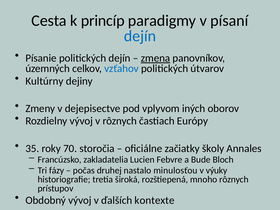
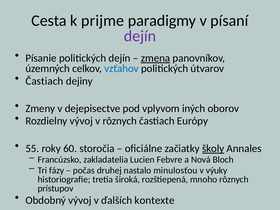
princíp: princíp -> prijme (103, 21)
dejín colour: blue -> purple (140, 36)
Kultúrny: Kultúrny -> Častiach (44, 81)
35: 35 -> 55 (32, 148)
70: 70 -> 60 (70, 148)
školy underline: none -> present (213, 148)
Bude: Bude -> Nová (201, 160)
